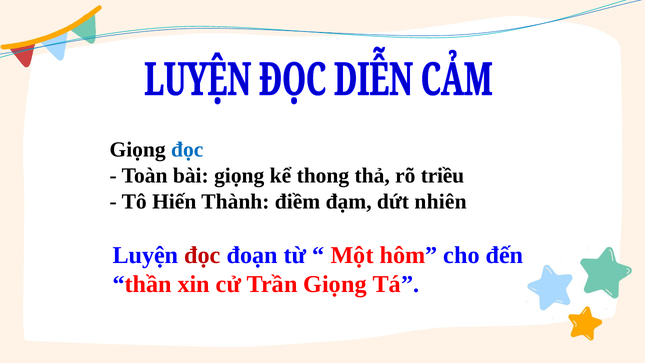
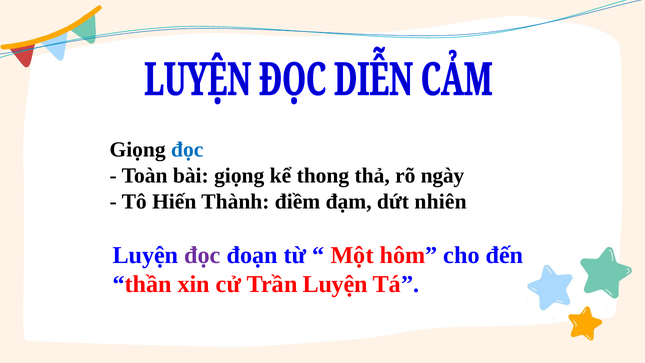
triều: triều -> ngày (442, 176)
đọc colour: red -> purple (203, 255)
Trần Giọng: Giọng -> Luyện (335, 284)
